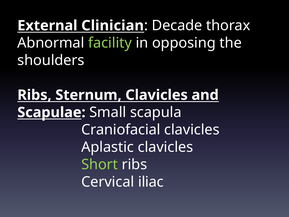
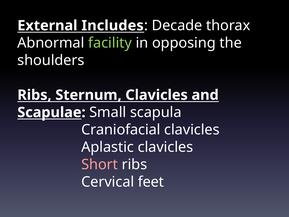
Clinician: Clinician -> Includes (113, 26)
Short colour: light green -> pink (100, 164)
iliac: iliac -> feet (151, 182)
